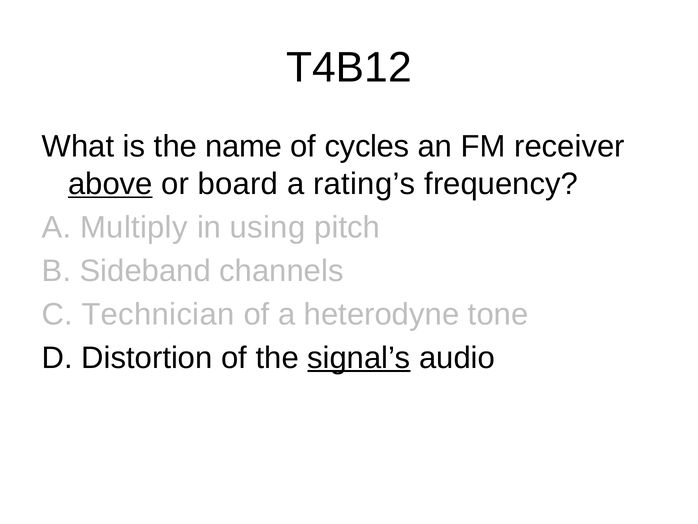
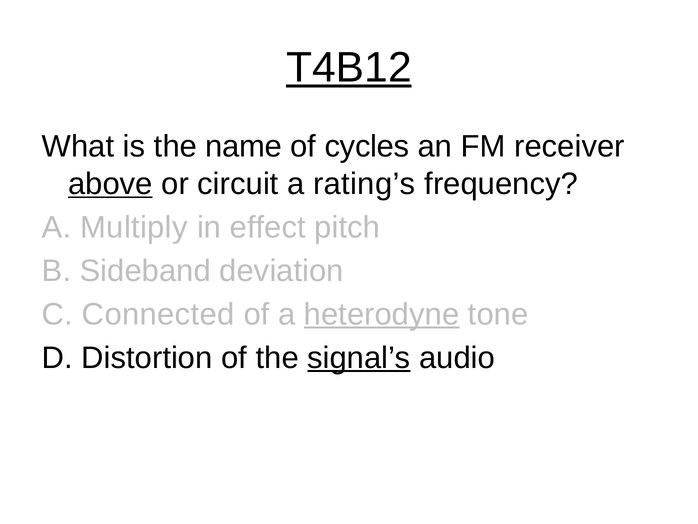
T4B12 underline: none -> present (349, 68)
board: board -> circuit (238, 184)
using: using -> effect (268, 227)
channels: channels -> deviation (282, 271)
Technician: Technician -> Connected (158, 314)
heterodyne underline: none -> present (382, 314)
